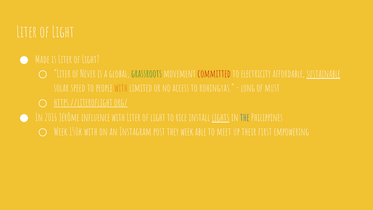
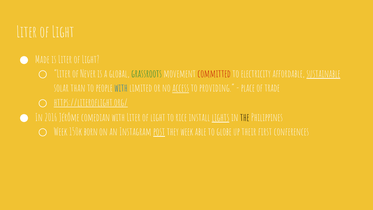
speed: speed -> than (78, 88)
with colour: orange -> blue (121, 88)
access underline: none -> present (181, 88)
rohingyas: rohingyas -> providing (217, 88)
long: long -> place (248, 88)
must: must -> trade (272, 88)
influence: influence -> comedian (96, 118)
the colour: blue -> black (245, 118)
150k with: with -> born (91, 132)
post underline: none -> present (159, 132)
meet: meet -> globe (224, 132)
empowering: empowering -> conferences (291, 132)
